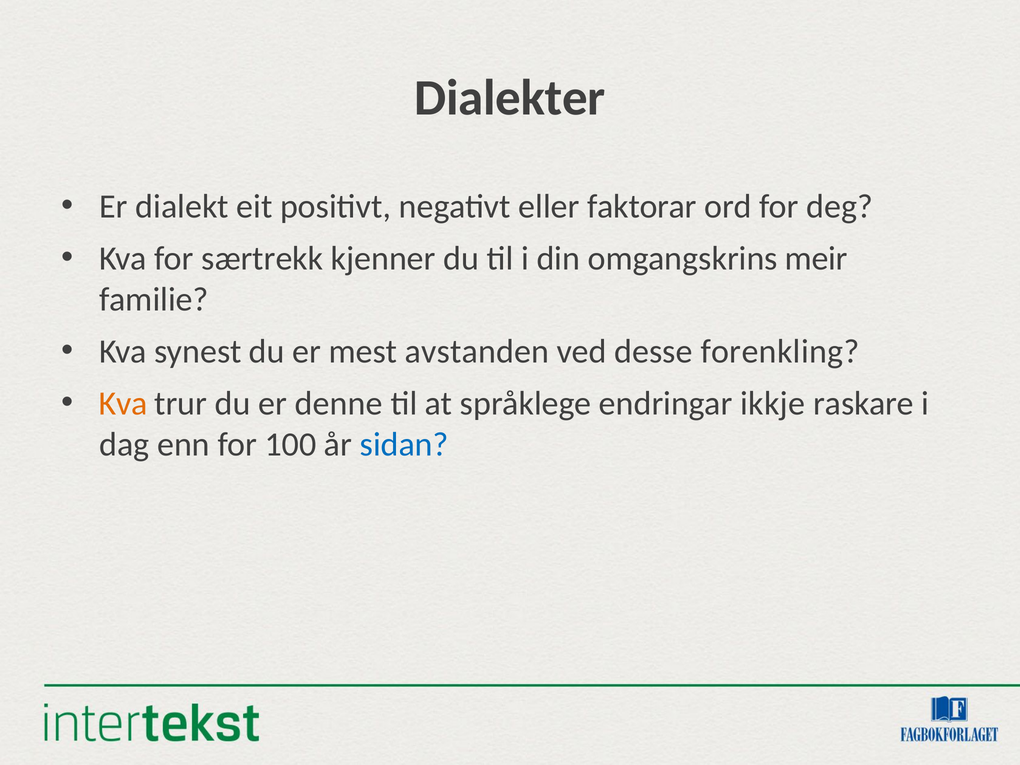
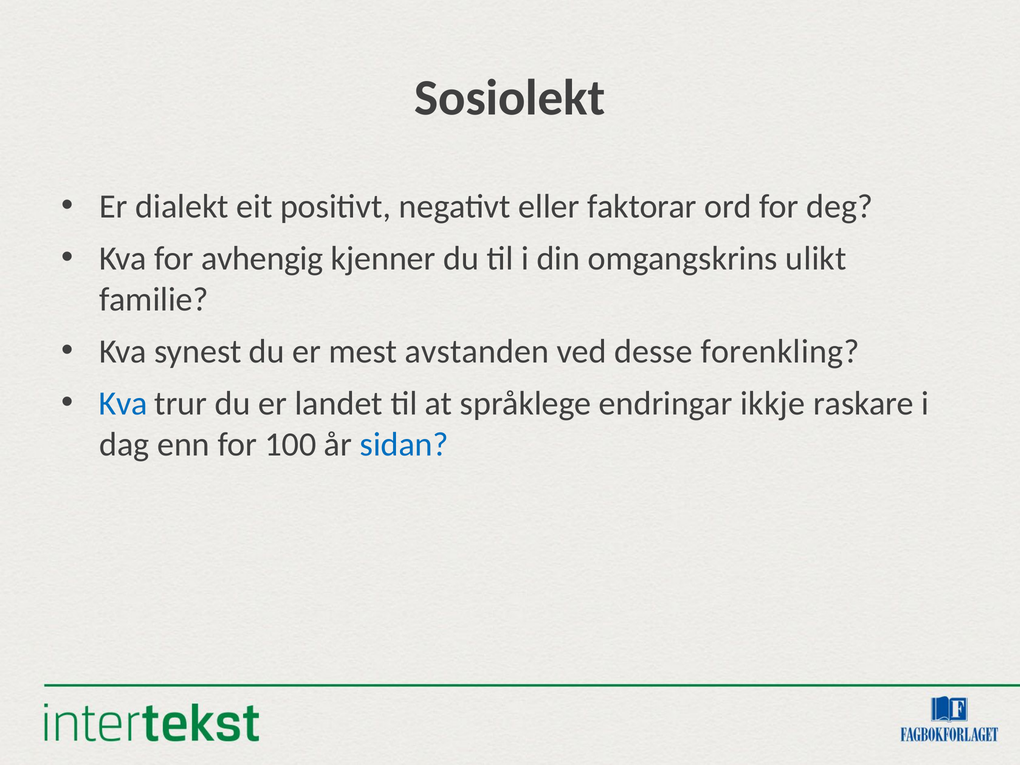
Dialekter: Dialekter -> Sosiolekt (510, 98)
særtrekk: særtrekk -> avhengig (262, 259)
meir: meir -> ulikt (816, 259)
Kva colour: orange -> blue (123, 404)
denne: denne -> landet (339, 404)
